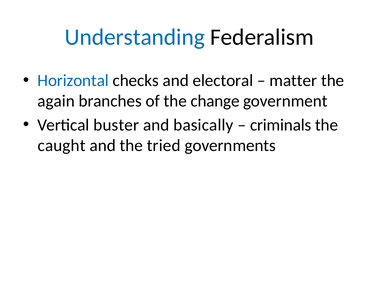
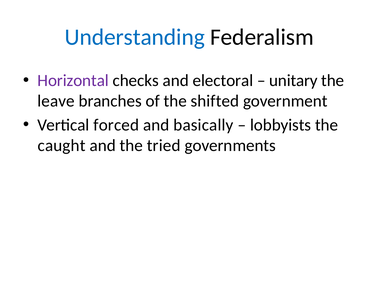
Horizontal colour: blue -> purple (73, 81)
matter: matter -> unitary (293, 81)
again: again -> leave (56, 101)
change: change -> shifted (215, 101)
buster: buster -> forced (116, 125)
criminals: criminals -> lobbyists (281, 125)
